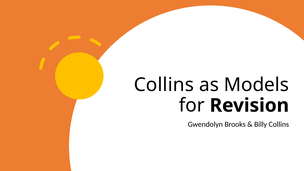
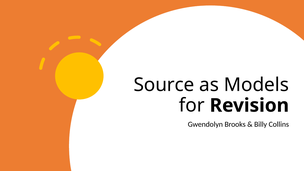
Collins: Collins -> Source (164, 85)
